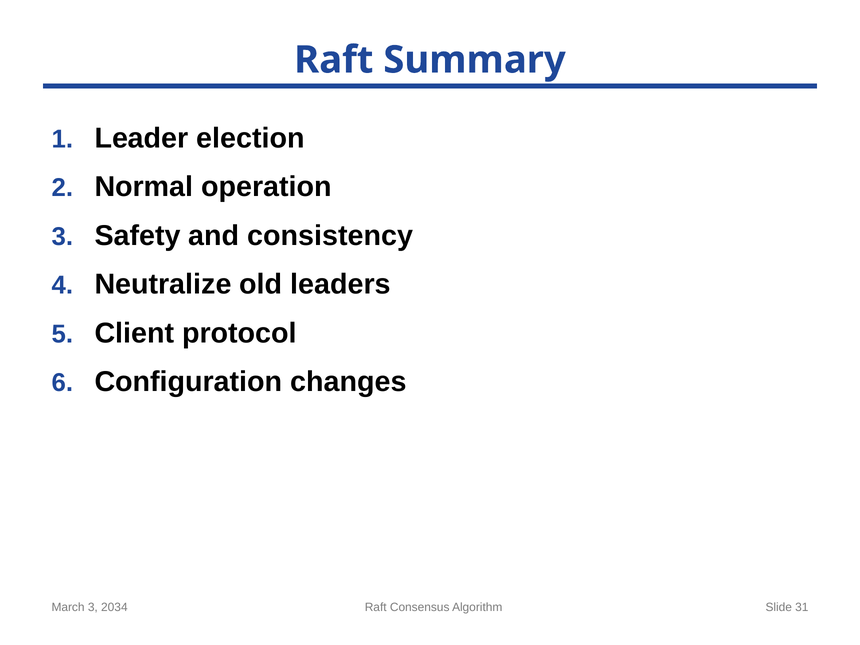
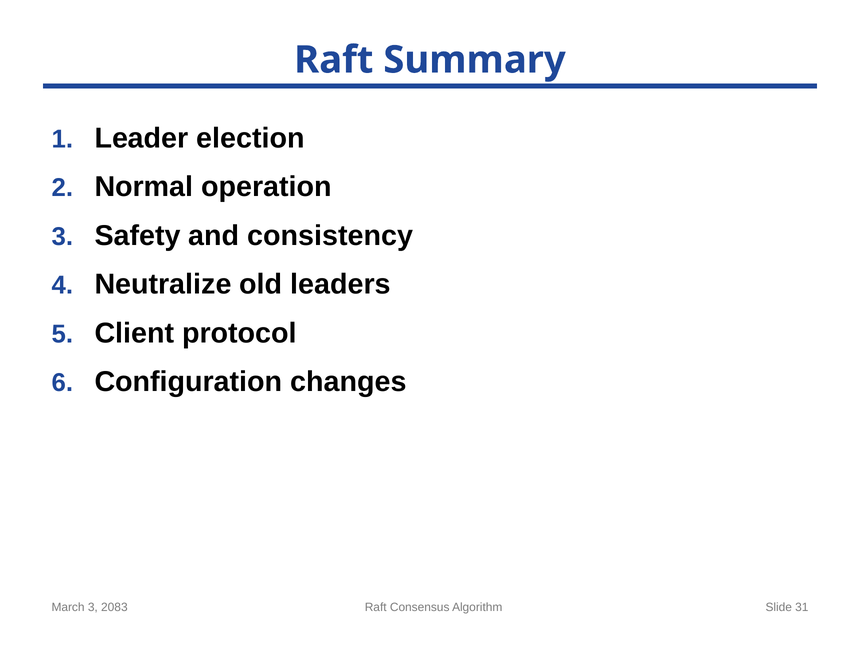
2034: 2034 -> 2083 (114, 607)
